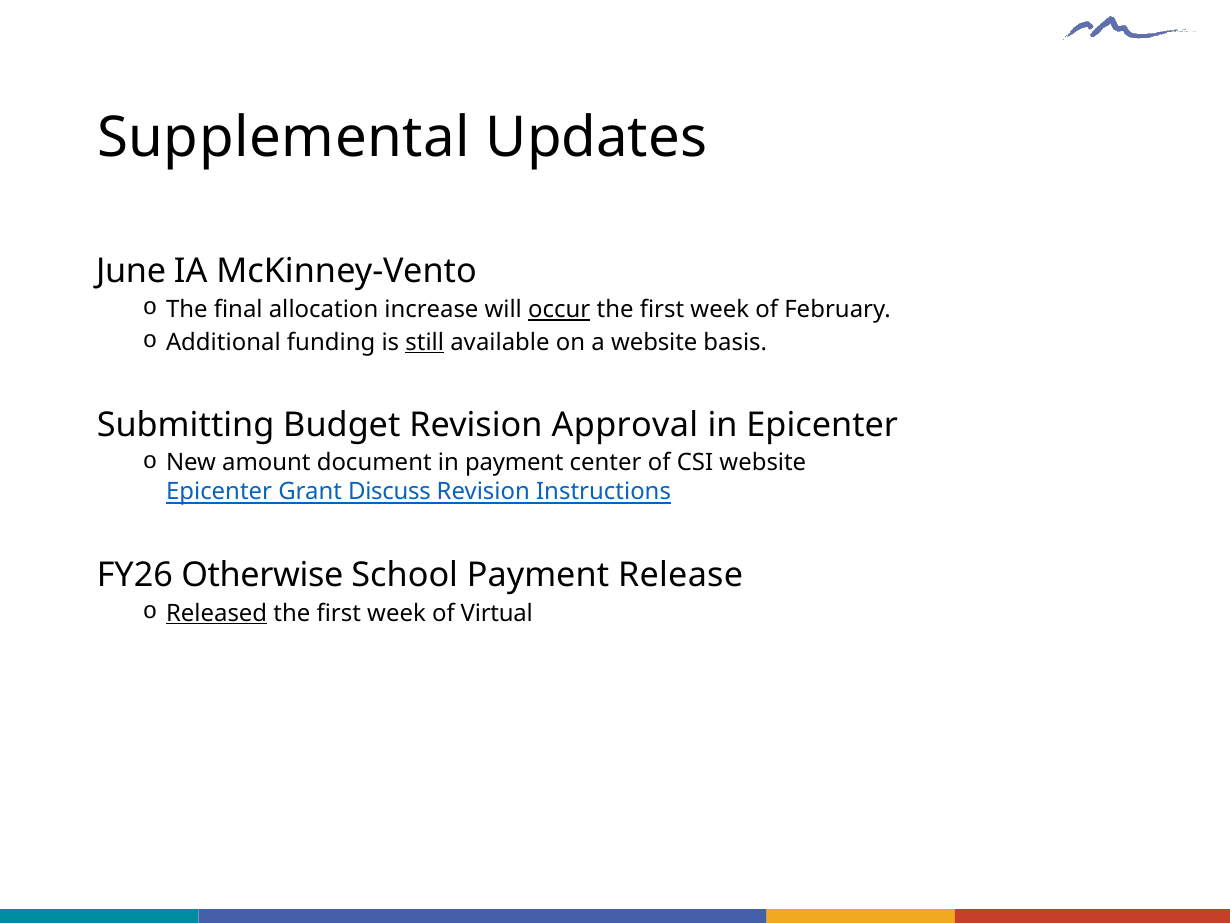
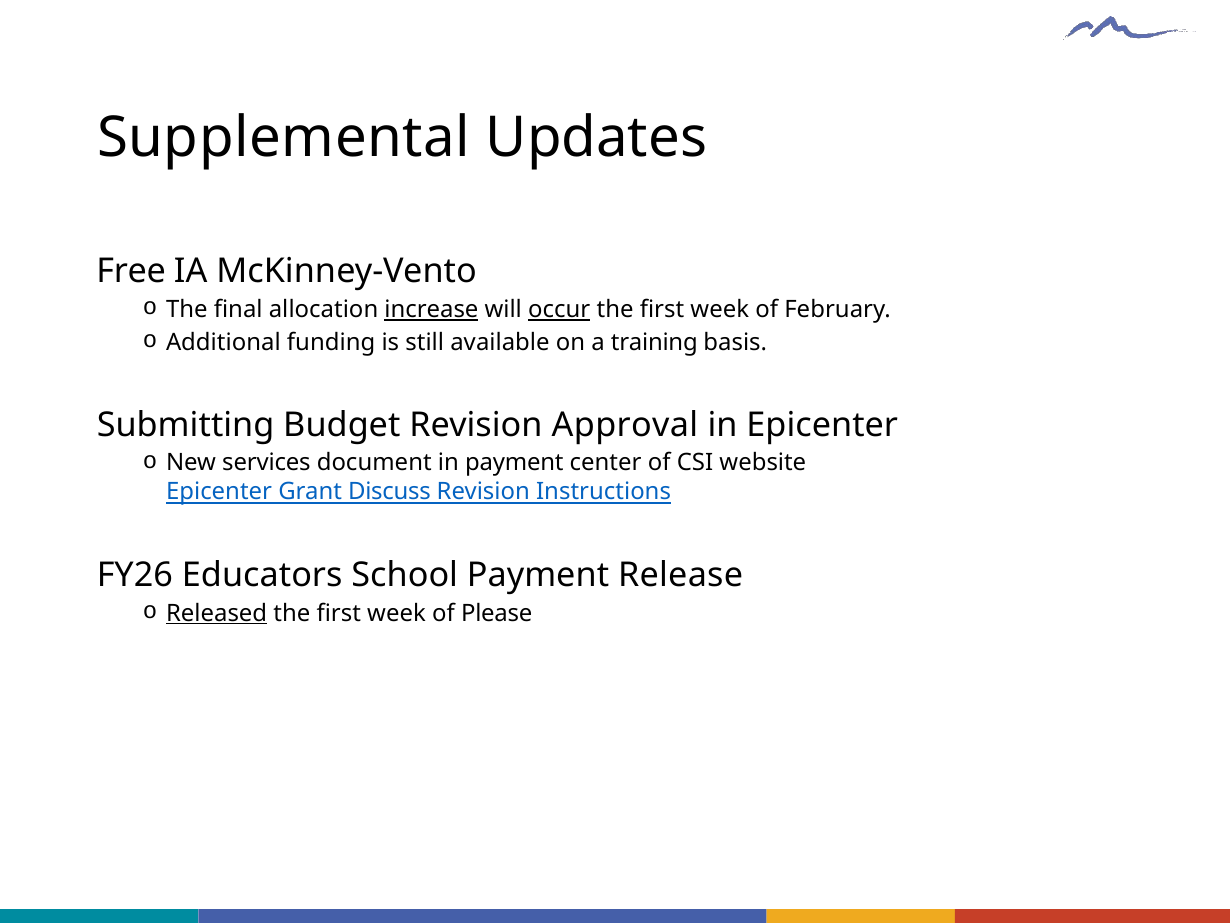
June: June -> Free (131, 271)
increase underline: none -> present (431, 310)
still underline: present -> none (425, 342)
a website: website -> training (654, 342)
amount: amount -> services (266, 463)
Otherwise: Otherwise -> Educators (262, 575)
Virtual: Virtual -> Please (497, 613)
